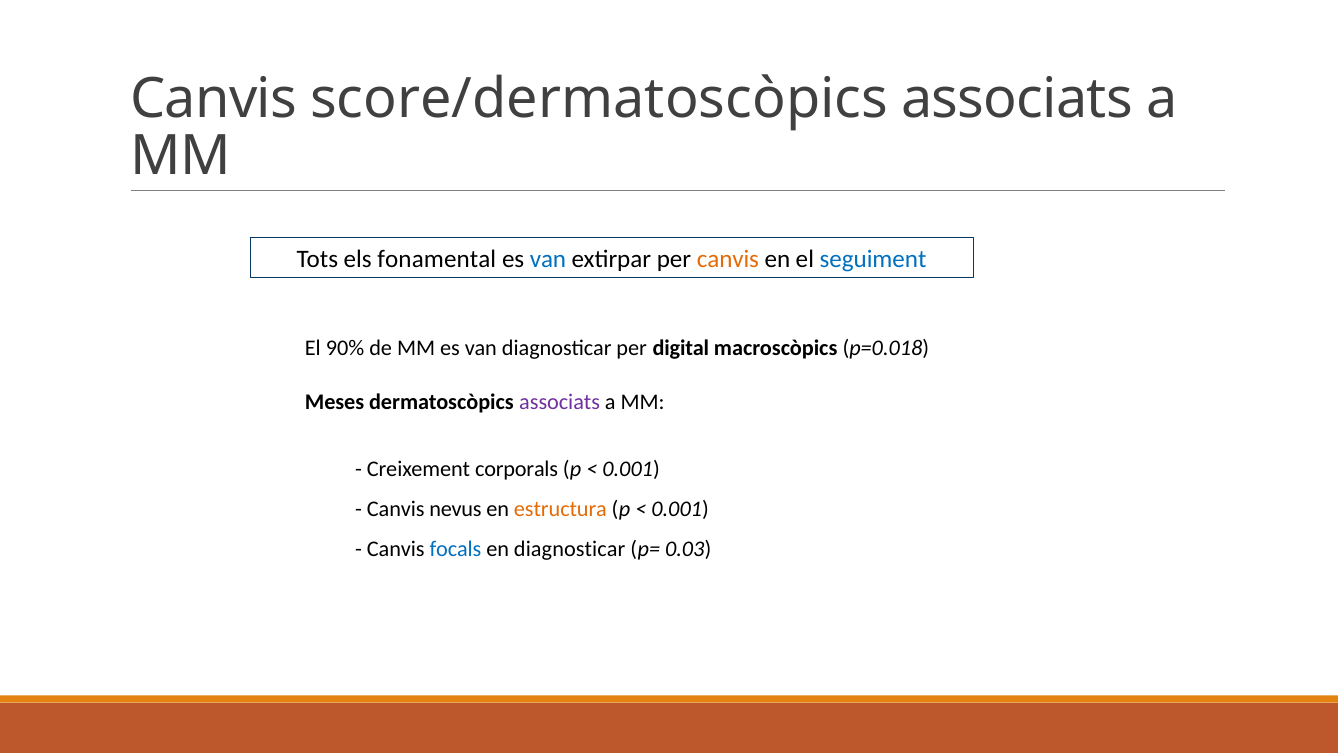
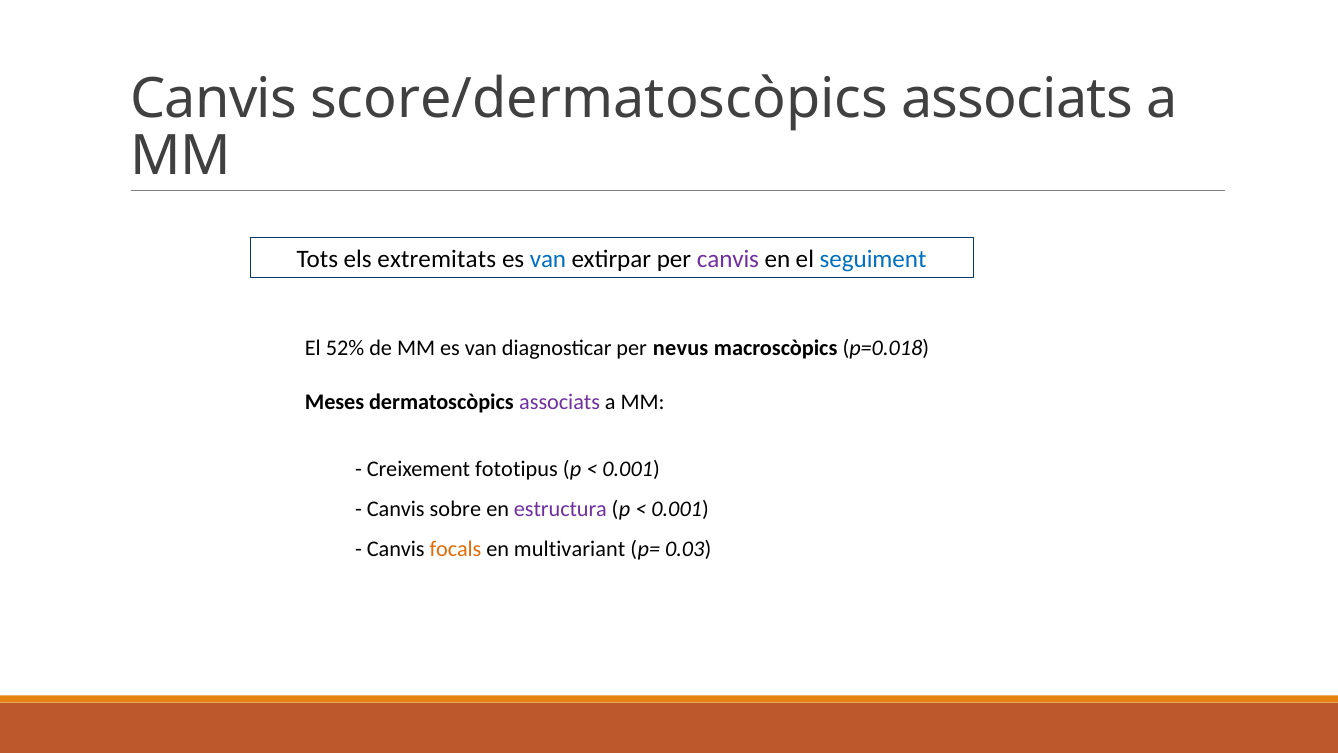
fonamental: fonamental -> extremitats (437, 259)
canvis colour: orange -> purple (728, 259)
90%: 90% -> 52% (345, 348)
digital: digital -> nevus (681, 348)
corporals: corporals -> fototipus (516, 469)
nevus: nevus -> sobre (455, 509)
estructura colour: orange -> purple (560, 509)
focals colour: blue -> orange (455, 549)
en diagnosticar: diagnosticar -> multivariant (570, 549)
